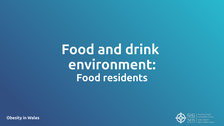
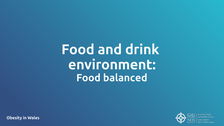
residents: residents -> balanced (125, 78)
